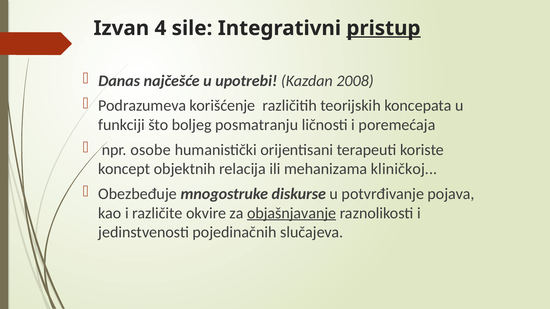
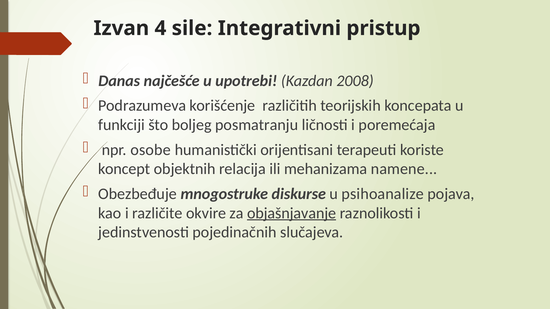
pristup underline: present -> none (383, 28)
kliničkoj: kliničkoj -> namene (404, 169)
potvrđivanje: potvrđivanje -> psihoanalize (383, 194)
